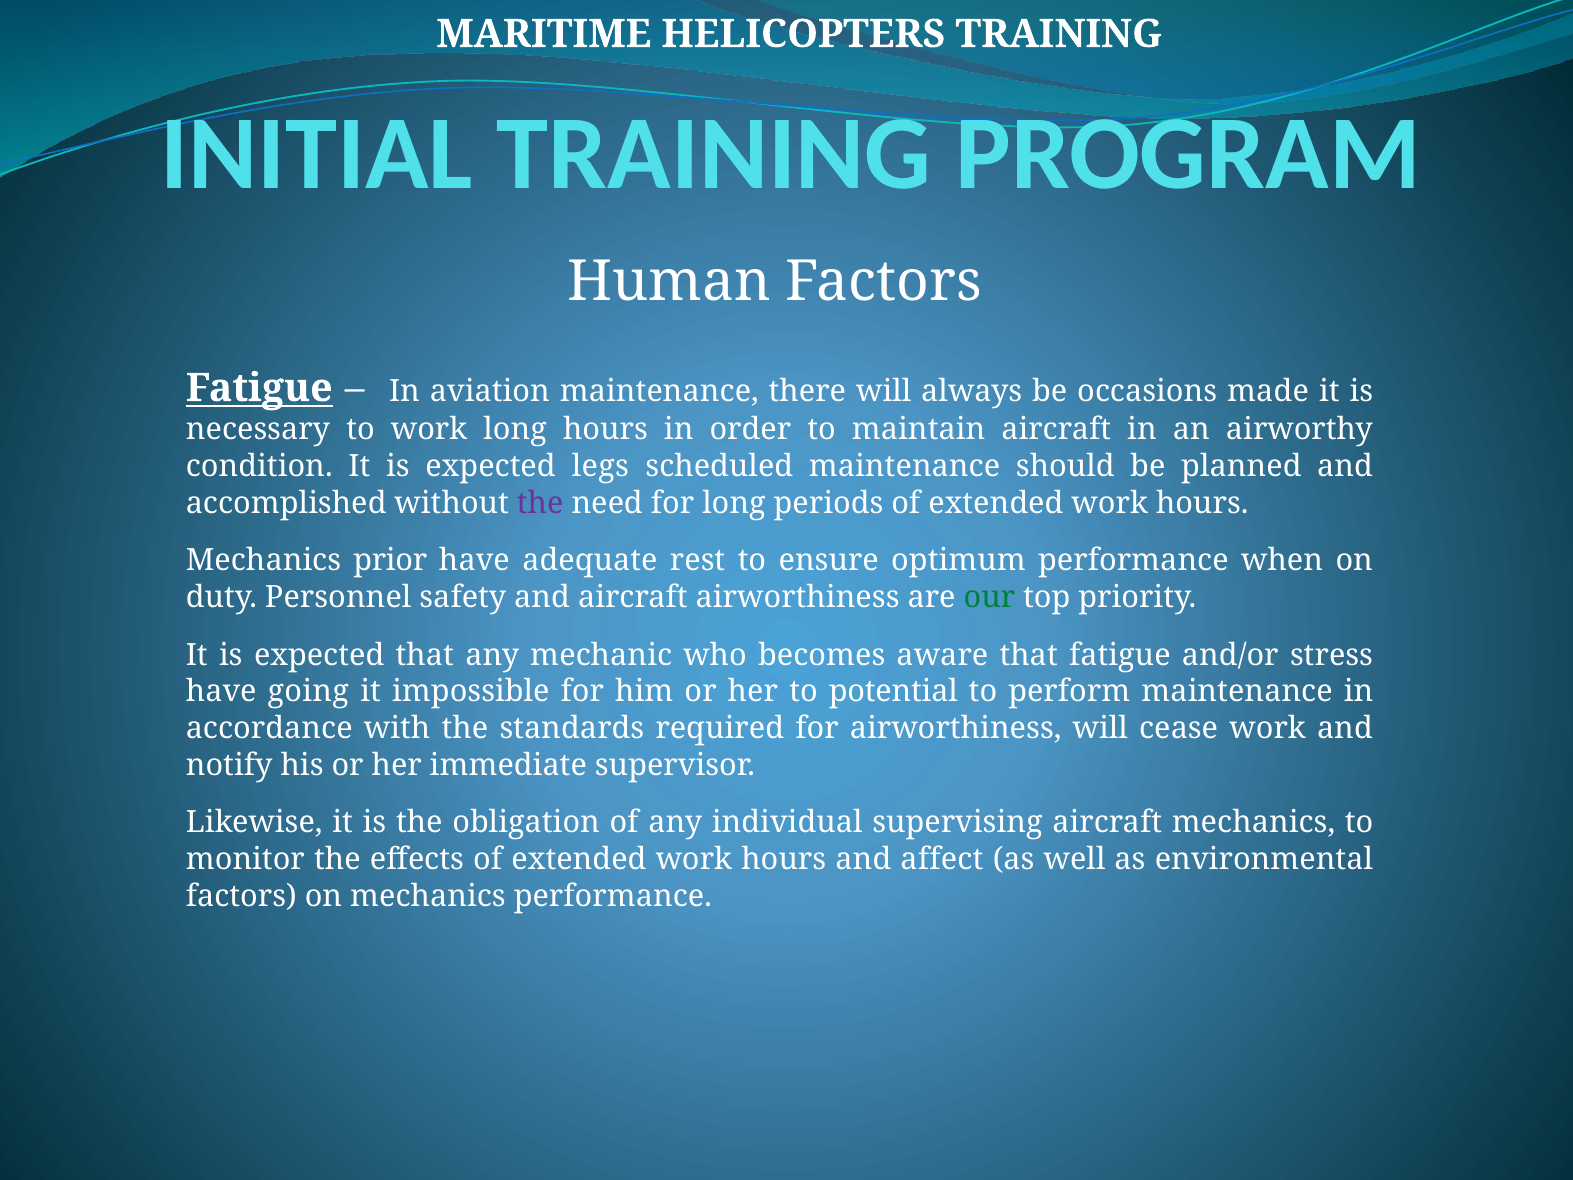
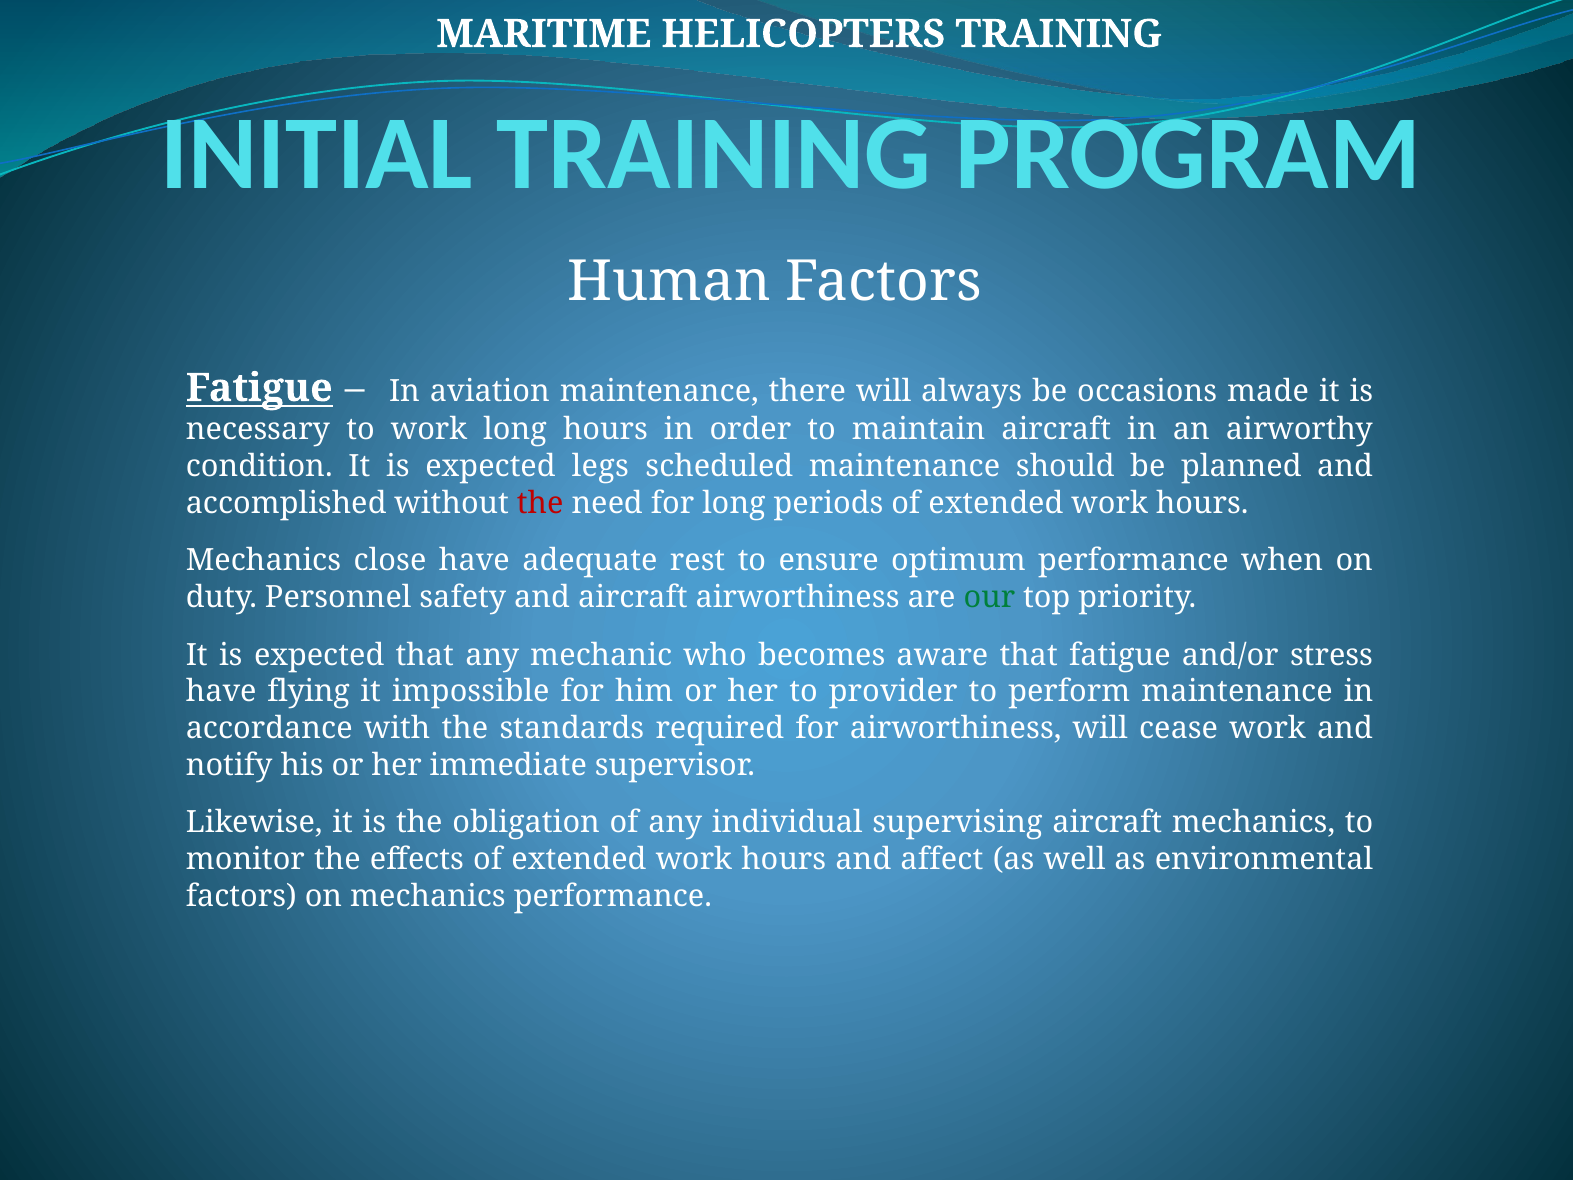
the colour: purple -> red (540, 503)
prior: prior -> close (390, 560)
going: going -> flying (309, 692)
potential: potential -> provider (893, 692)
